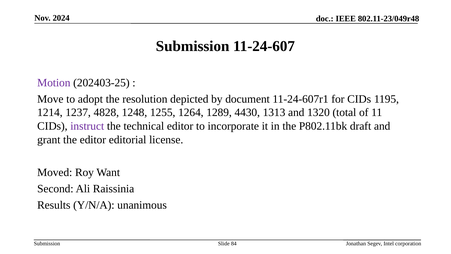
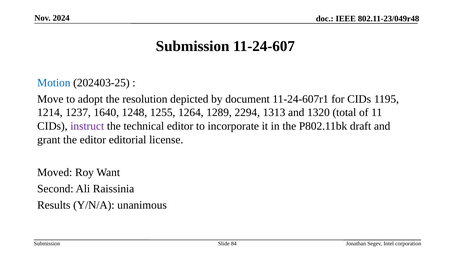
Motion colour: purple -> blue (54, 83)
4828: 4828 -> 1640 (106, 112)
4430: 4430 -> 2294 (247, 112)
